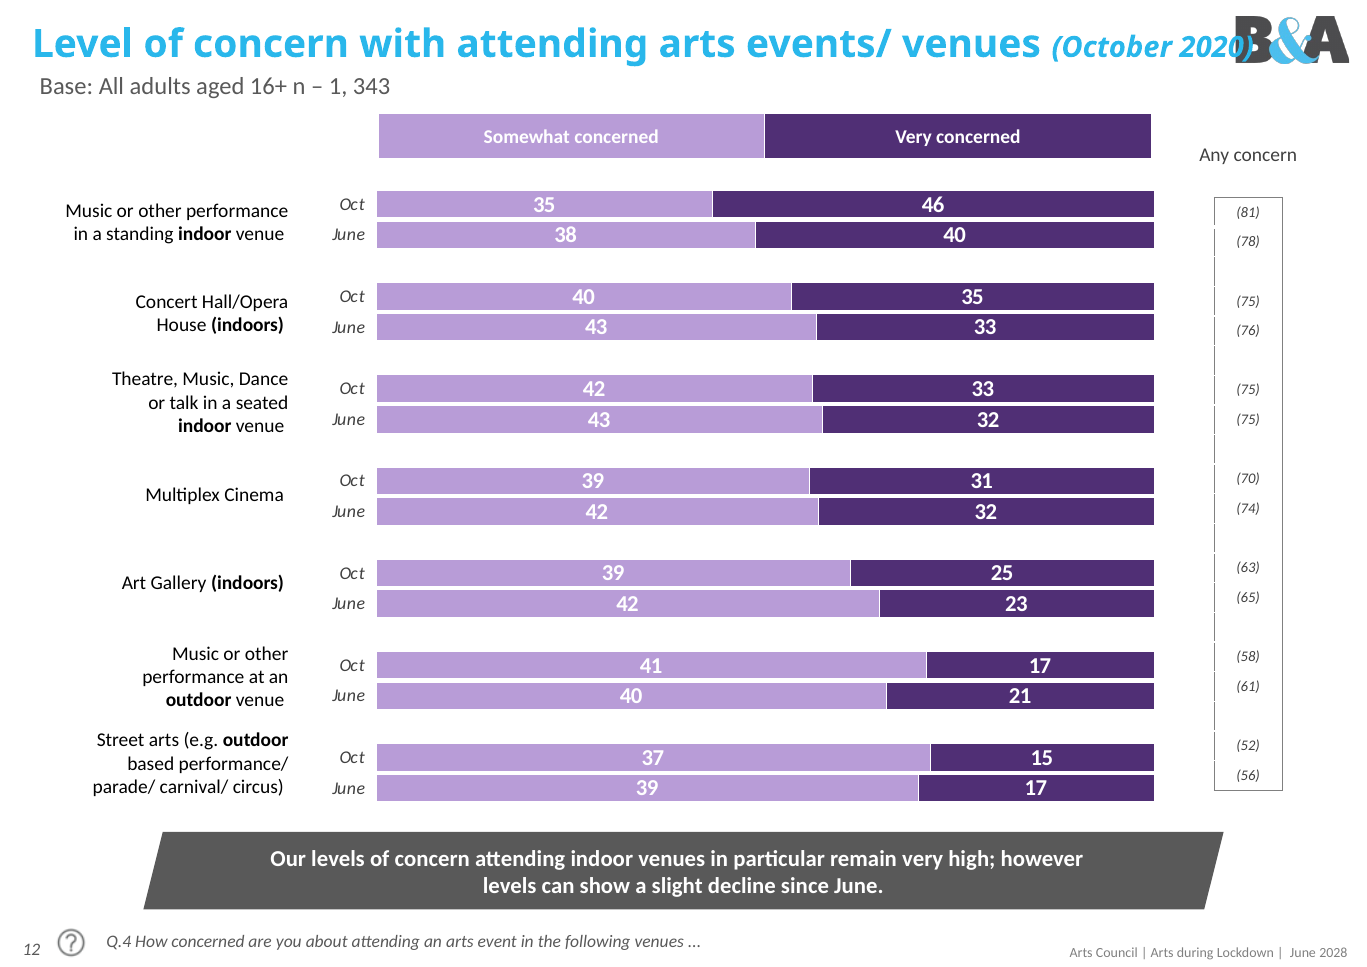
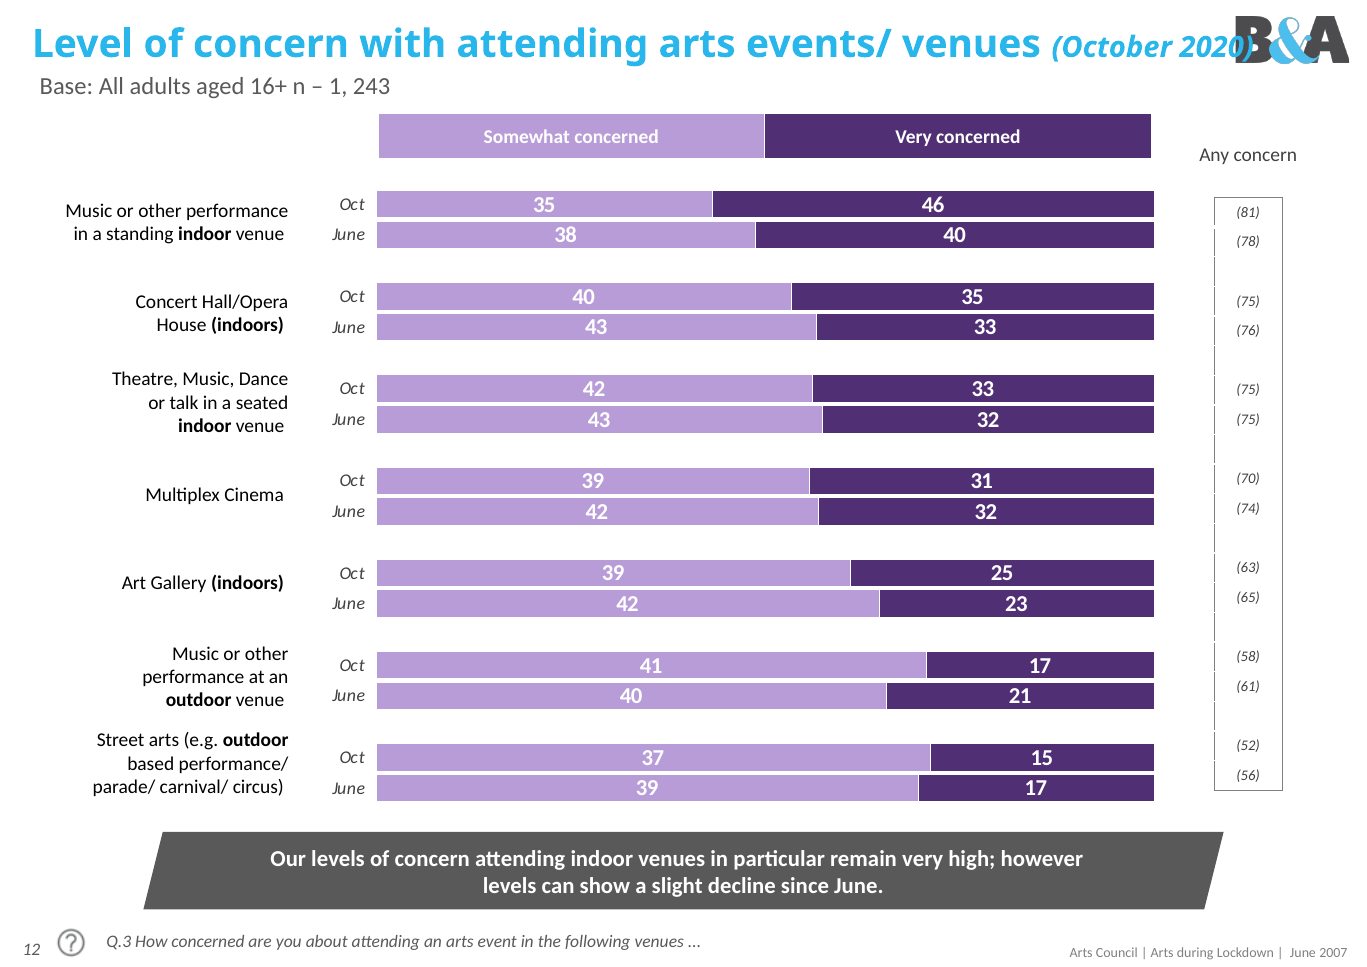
343: 343 -> 243 (372, 87)
Q.4: Q.4 -> Q.3 (119, 942)
2028: 2028 -> 2007 (1333, 953)
